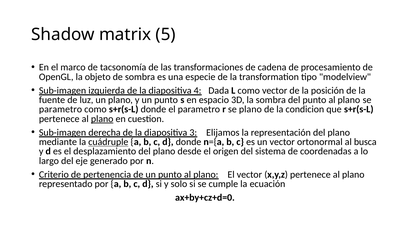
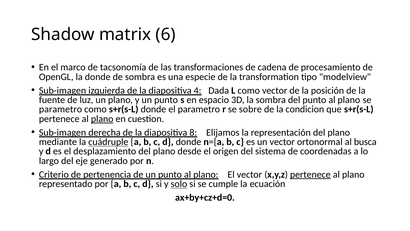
5: 5 -> 6 (166, 34)
la objeto: objeto -> donde (98, 77)
se plano: plano -> sobre (250, 109)
3: 3 -> 8 (193, 132)
pertenece underline: none -> present (310, 174)
solo underline: none -> present (179, 184)
